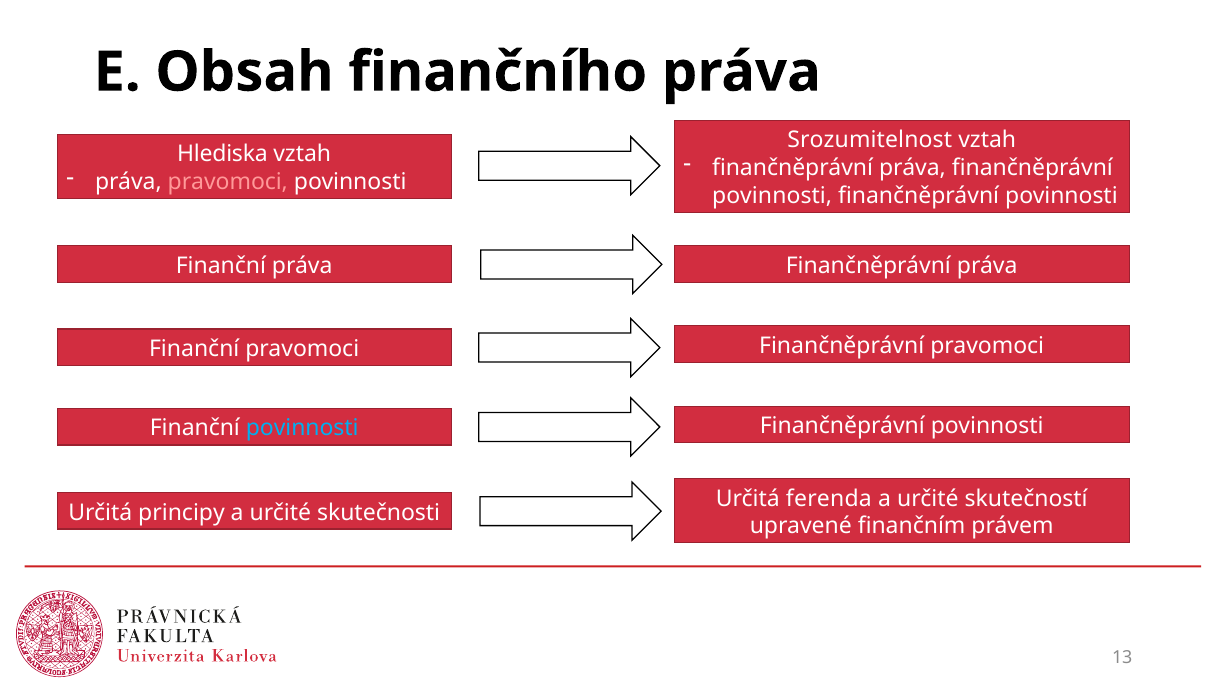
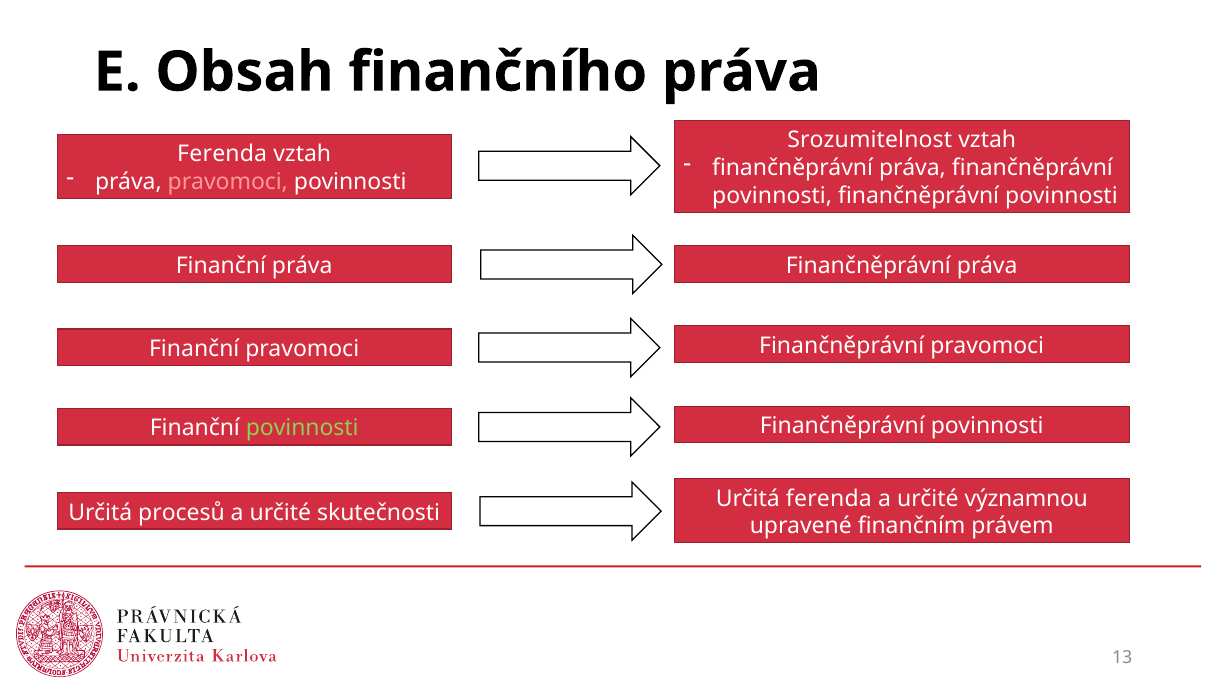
Hlediska: Hlediska -> Ferenda (222, 154)
povinnosti colour: light blue -> light green (302, 428)
skutečností: skutečností -> významnou (1026, 498)
principy: principy -> procesů (182, 512)
